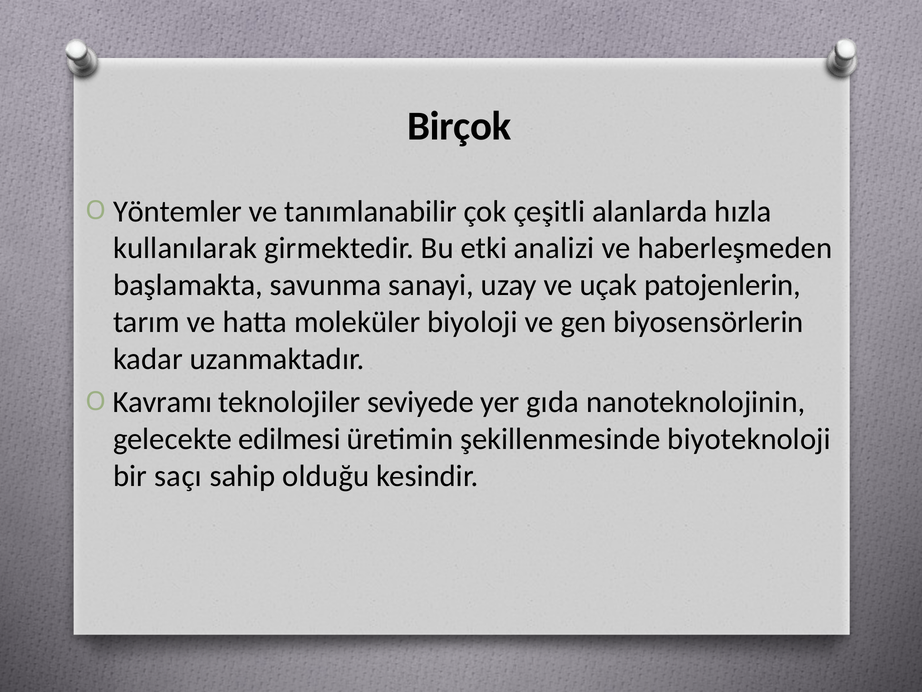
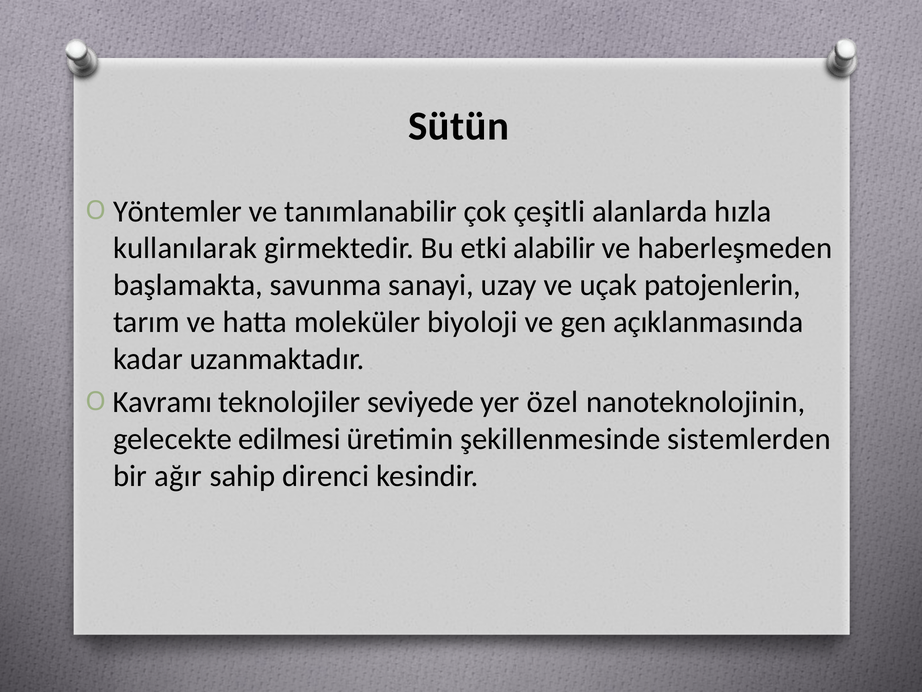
Birçok: Birçok -> Sütün (459, 126)
analizi: analizi -> alabilir (555, 248)
biyosensörlerin: biyosensörlerin -> açıklanmasında (708, 322)
gıda: gıda -> özel (553, 402)
biyoteknoloji: biyoteknoloji -> sistemlerden (749, 439)
saçı: saçı -> ağır (178, 476)
olduğu: olduğu -> direnci (326, 476)
